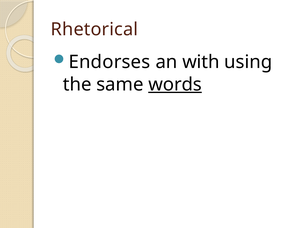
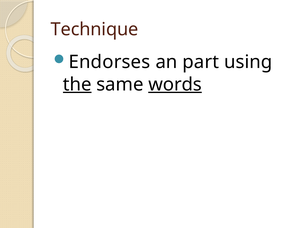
Rhetorical: Rhetorical -> Technique (95, 29)
with: with -> part (201, 62)
the underline: none -> present (77, 84)
